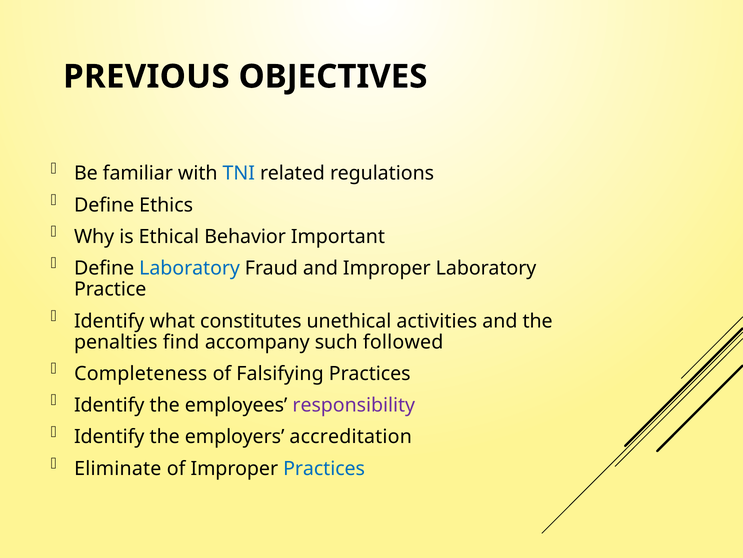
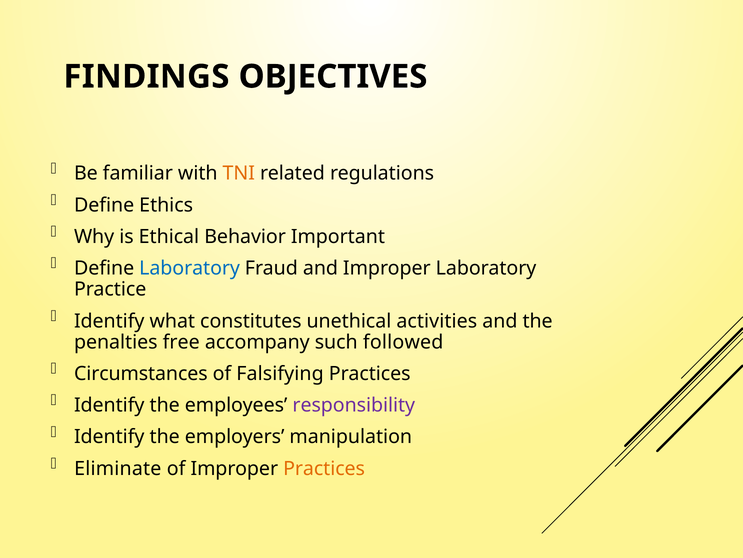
PREVIOUS: PREVIOUS -> FINDINGS (146, 77)
TNI colour: blue -> orange (239, 173)
find: find -> free (181, 342)
Completeness: Completeness -> Circumstances (141, 373)
accreditation: accreditation -> manipulation (351, 436)
Practices colour: blue -> orange (324, 468)
